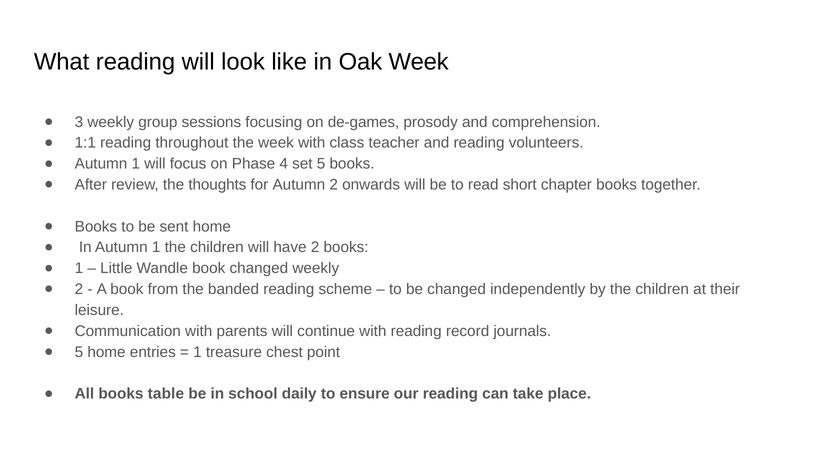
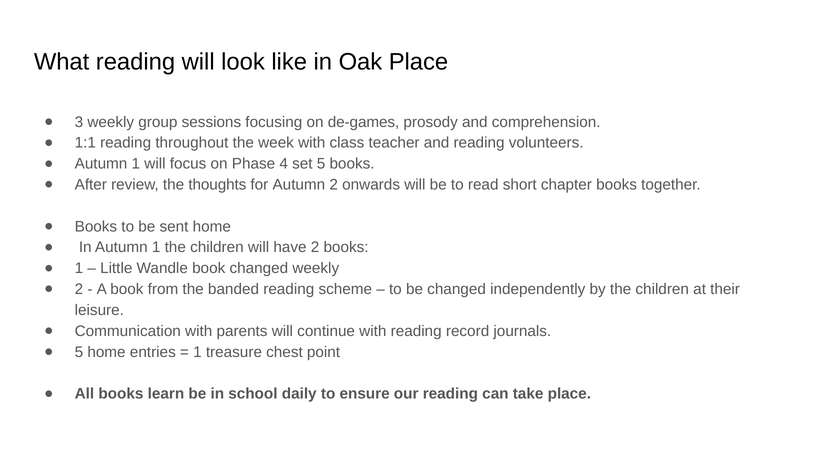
Oak Week: Week -> Place (418, 62)
table: table -> learn (166, 394)
